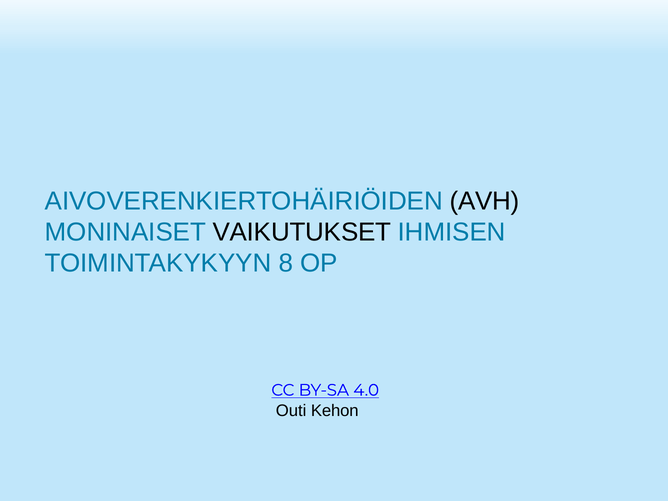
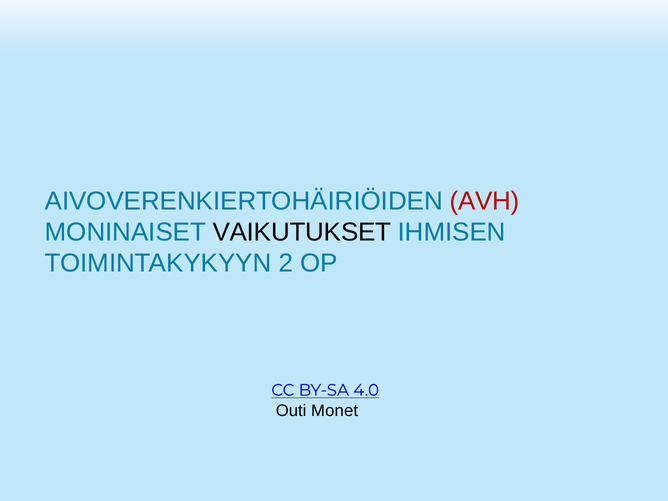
AVH colour: black -> red (484, 201)
8: 8 -> 2 (286, 263)
Kehon: Kehon -> Monet (335, 411)
